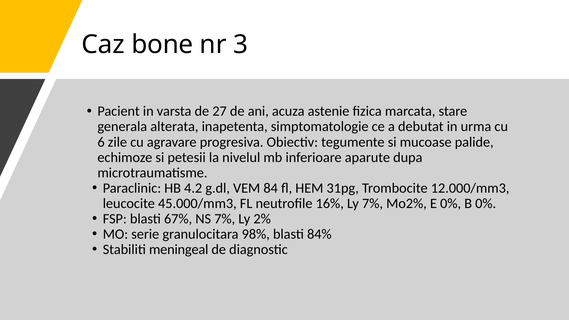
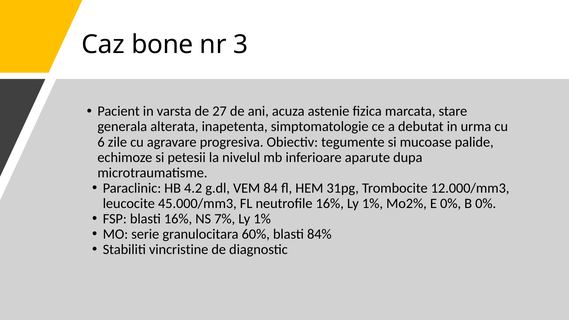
16% Ly 7%: 7% -> 1% (373, 203)
blasti 67%: 67% -> 16% (178, 219)
7% Ly 2%: 2% -> 1% (262, 219)
98%: 98% -> 60% (256, 234)
meningeal: meningeal -> vincristine (179, 250)
